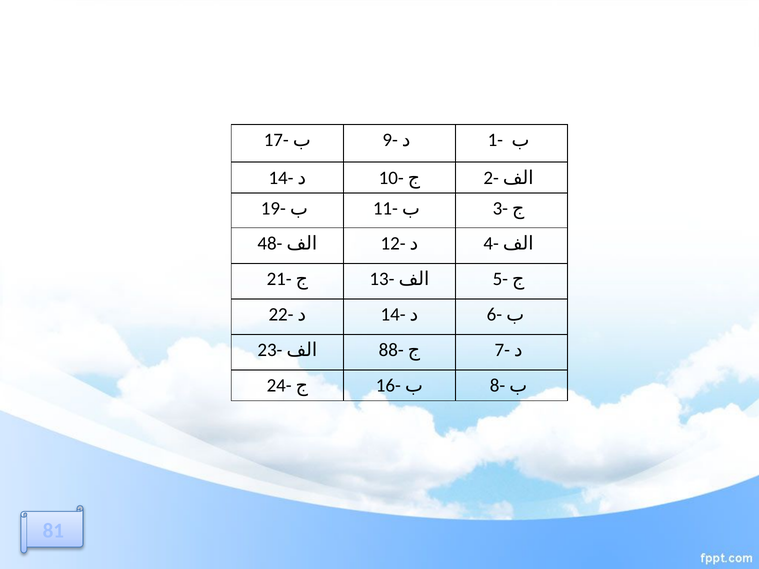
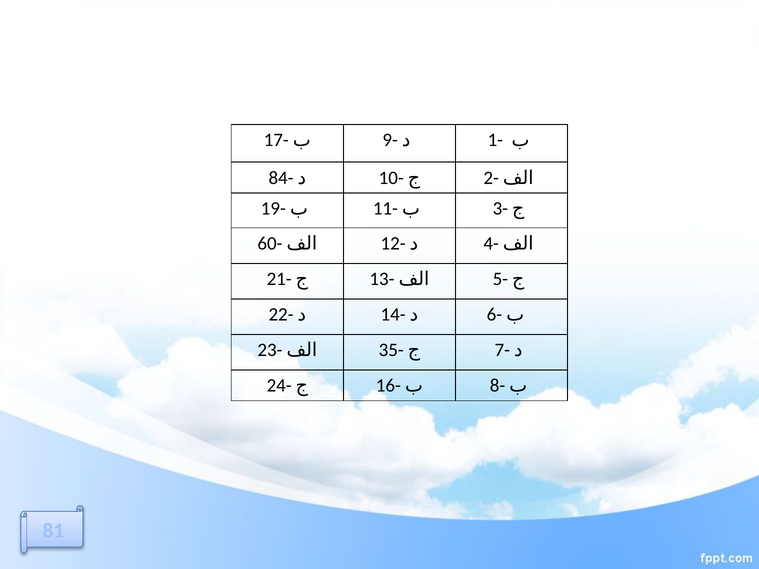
14-: 14- -> 84- (281, 178)
48-: 48- -> 60- (270, 243)
88-: 88- -> 35- (391, 350)
